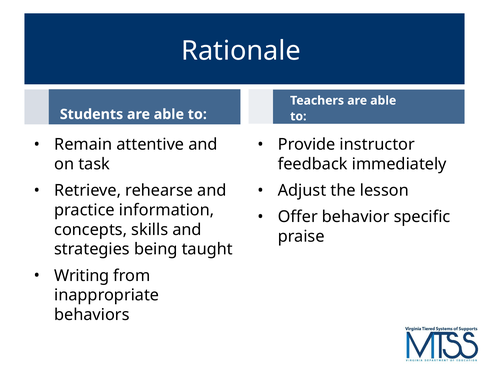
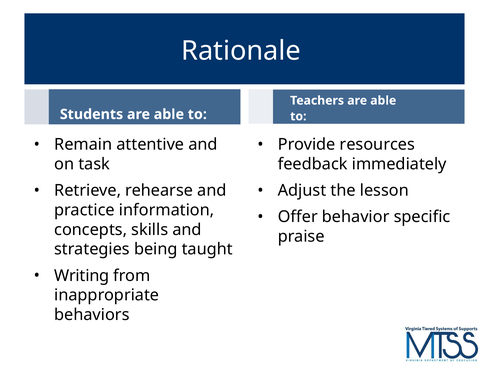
instructor: instructor -> resources (377, 144)
